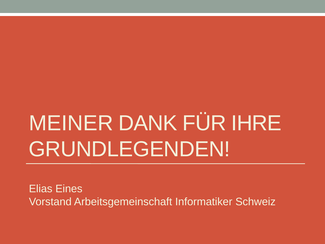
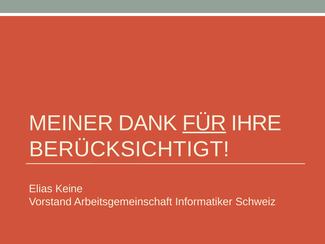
FÜR underline: none -> present (204, 123)
GRUNDLEGENDEN: GRUNDLEGENDEN -> BERÜCKSICHTIGT (129, 149)
Eines: Eines -> Keine (69, 188)
